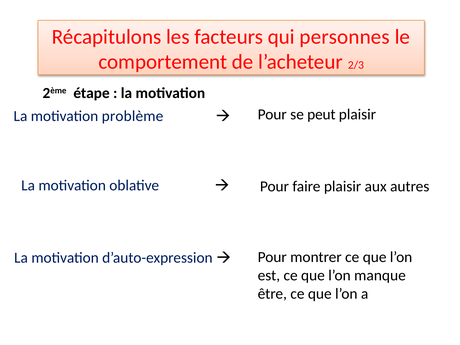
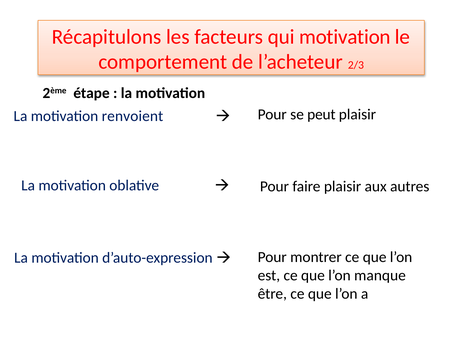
qui personnes: personnes -> motivation (345, 37)
problème: problème -> renvoient (133, 116)
